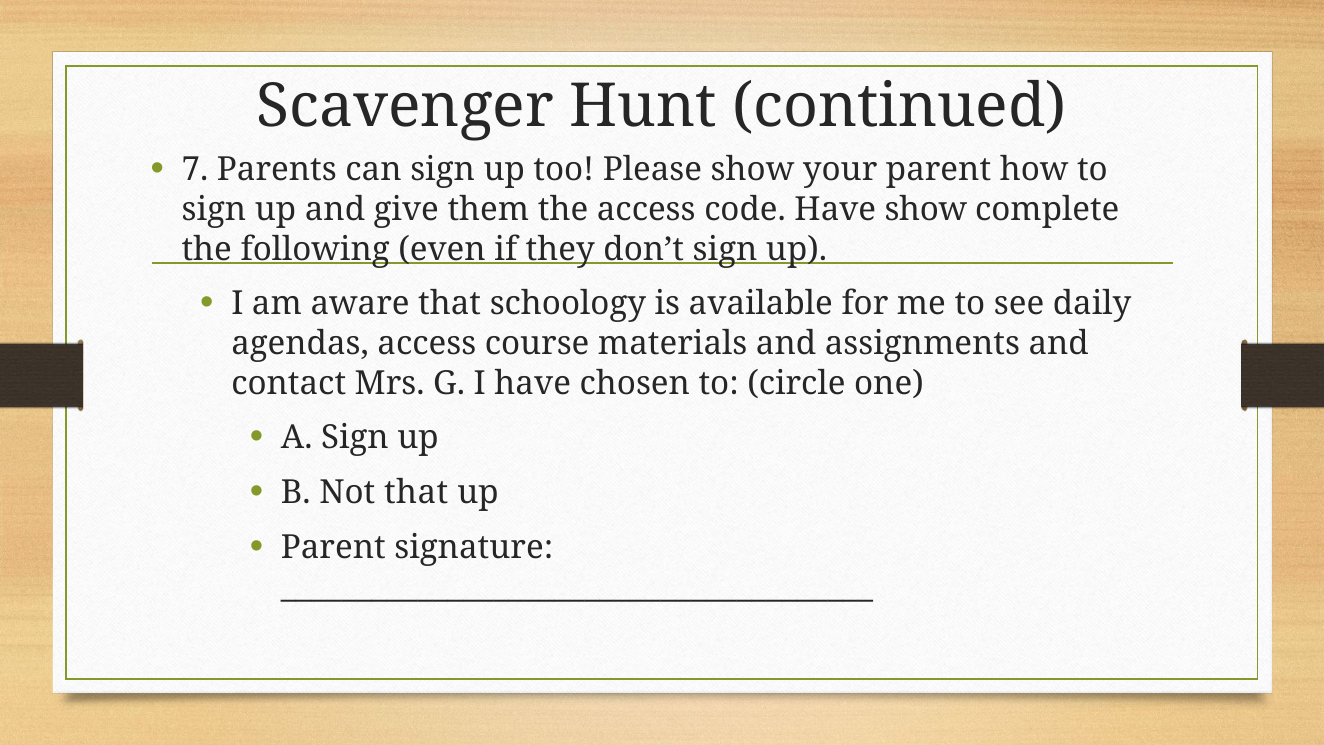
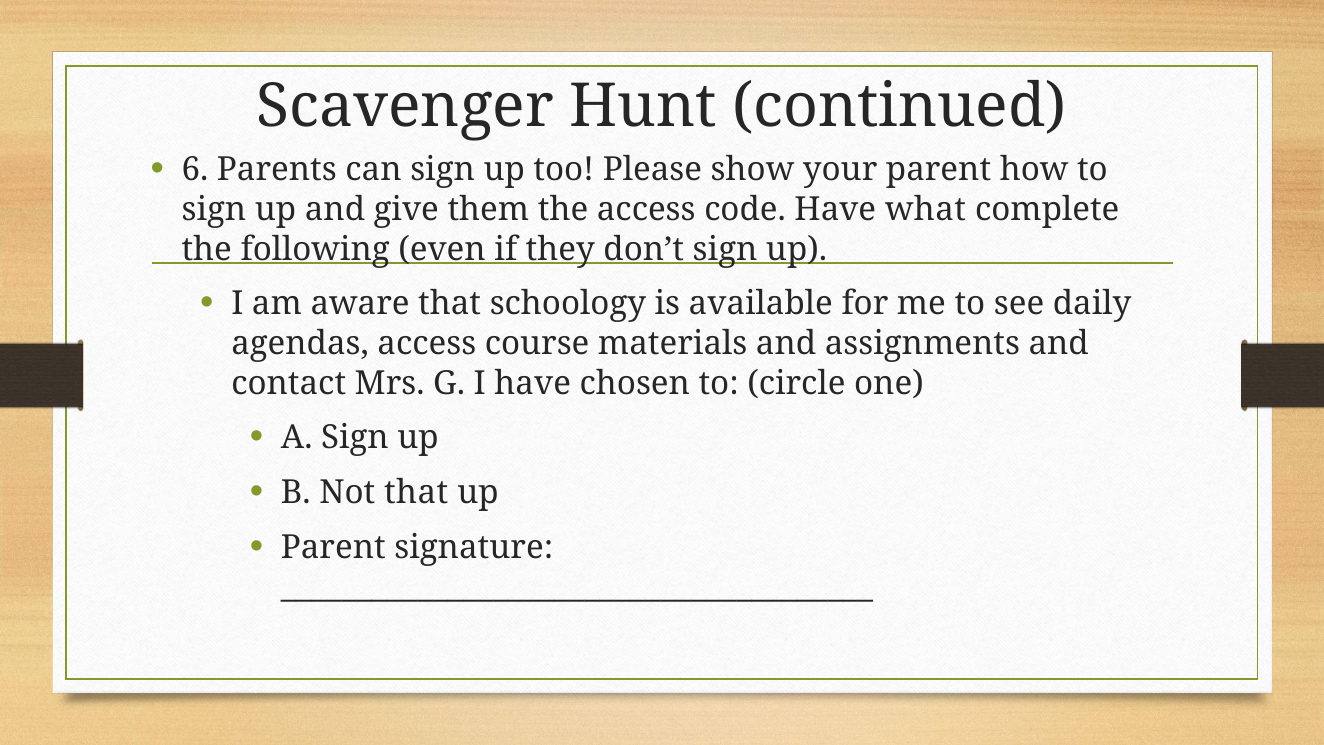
7: 7 -> 6 (195, 170)
Have show: show -> what (926, 209)
